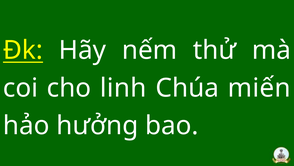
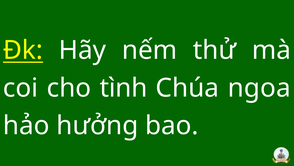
linh: linh -> tình (124, 88)
miến: miến -> ngoa (259, 88)
